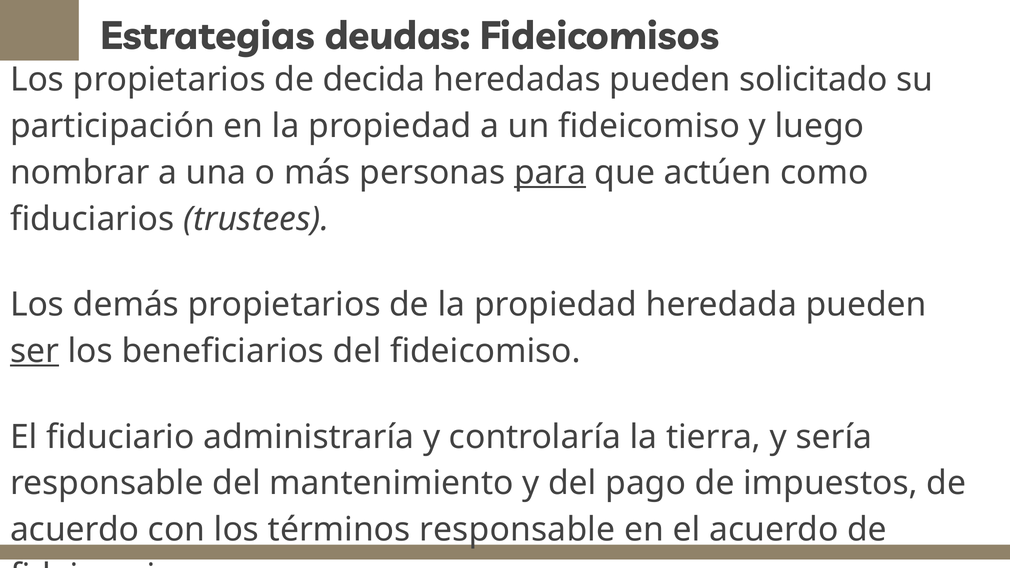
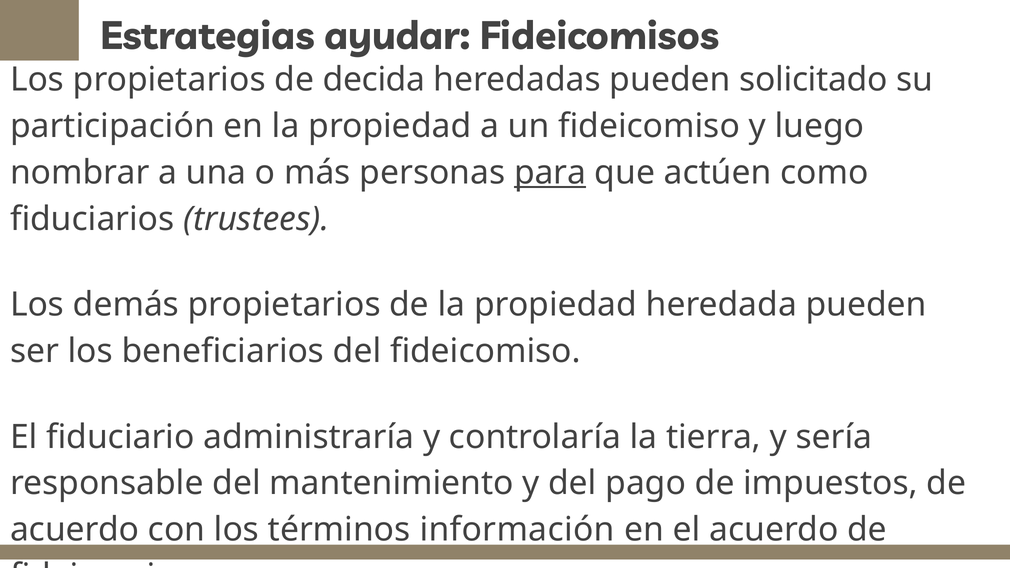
deudas: deudas -> ayudar (397, 36)
ser underline: present -> none (35, 351)
términos responsable: responsable -> información (517, 530)
